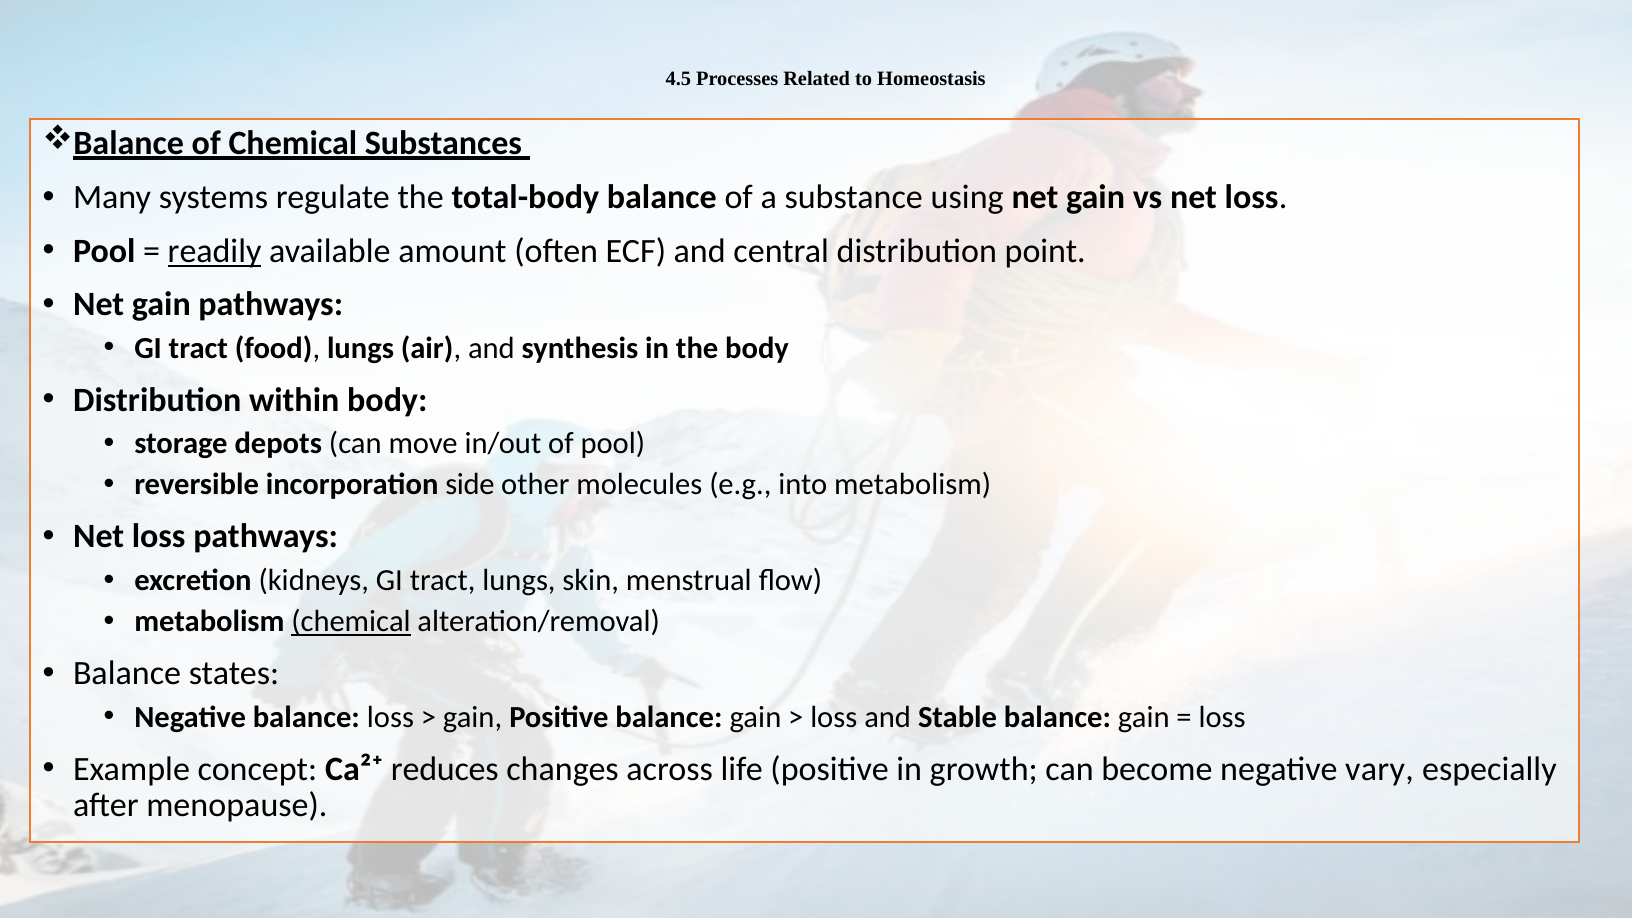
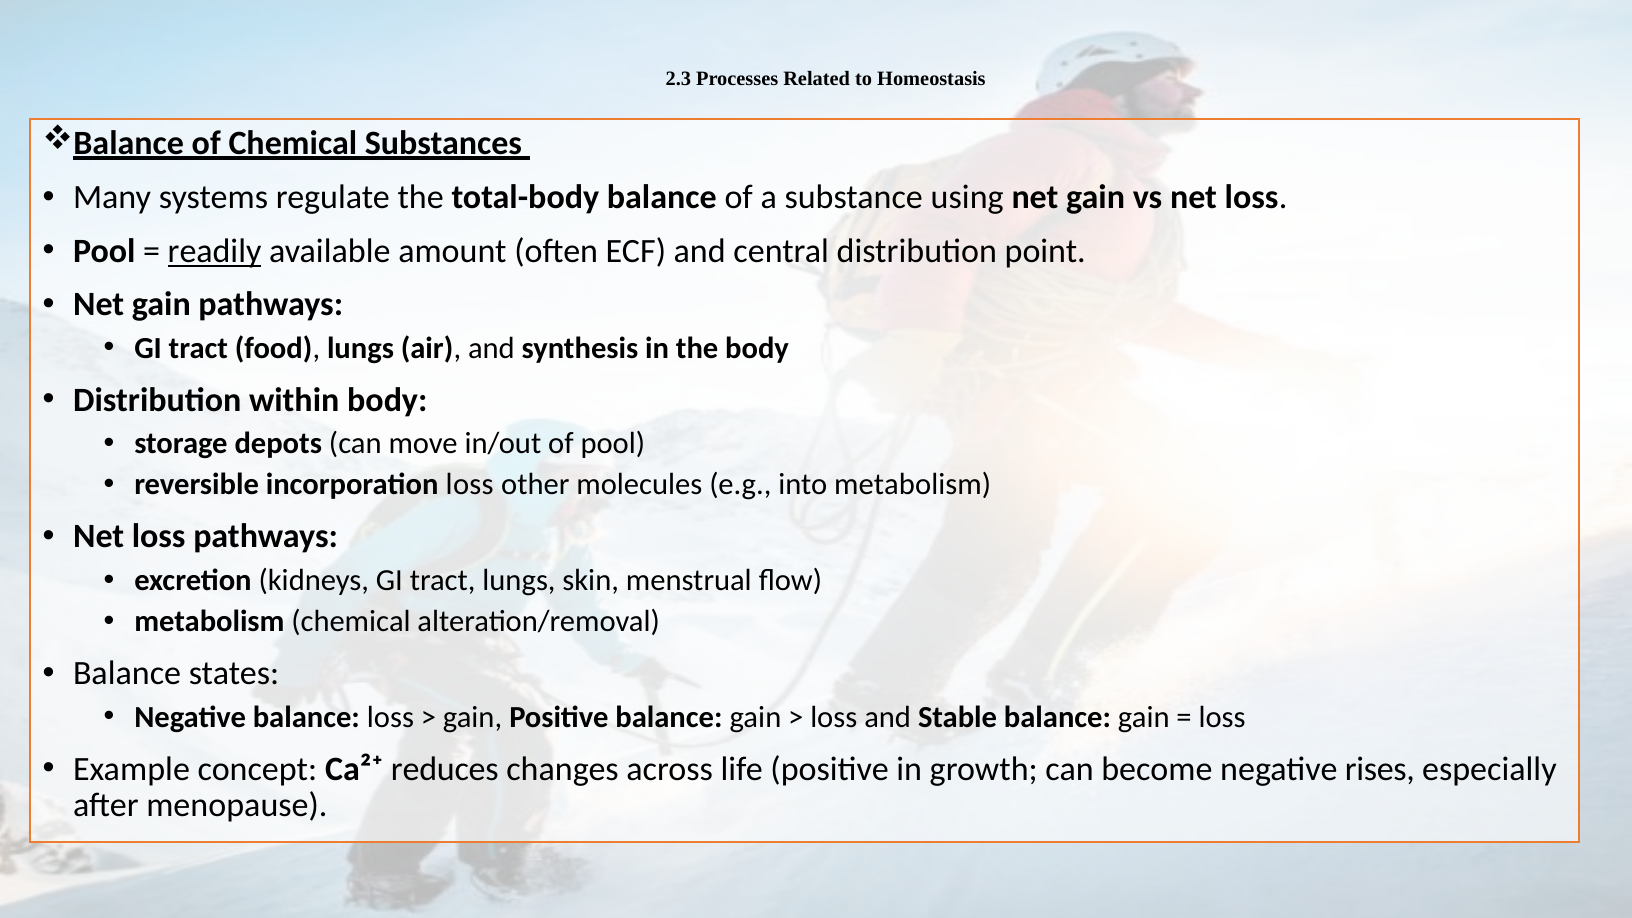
4.5: 4.5 -> 2.3 (678, 79)
incorporation side: side -> loss (470, 485)
chemical underline: present -> none (351, 622)
vary: vary -> rises (1380, 769)
